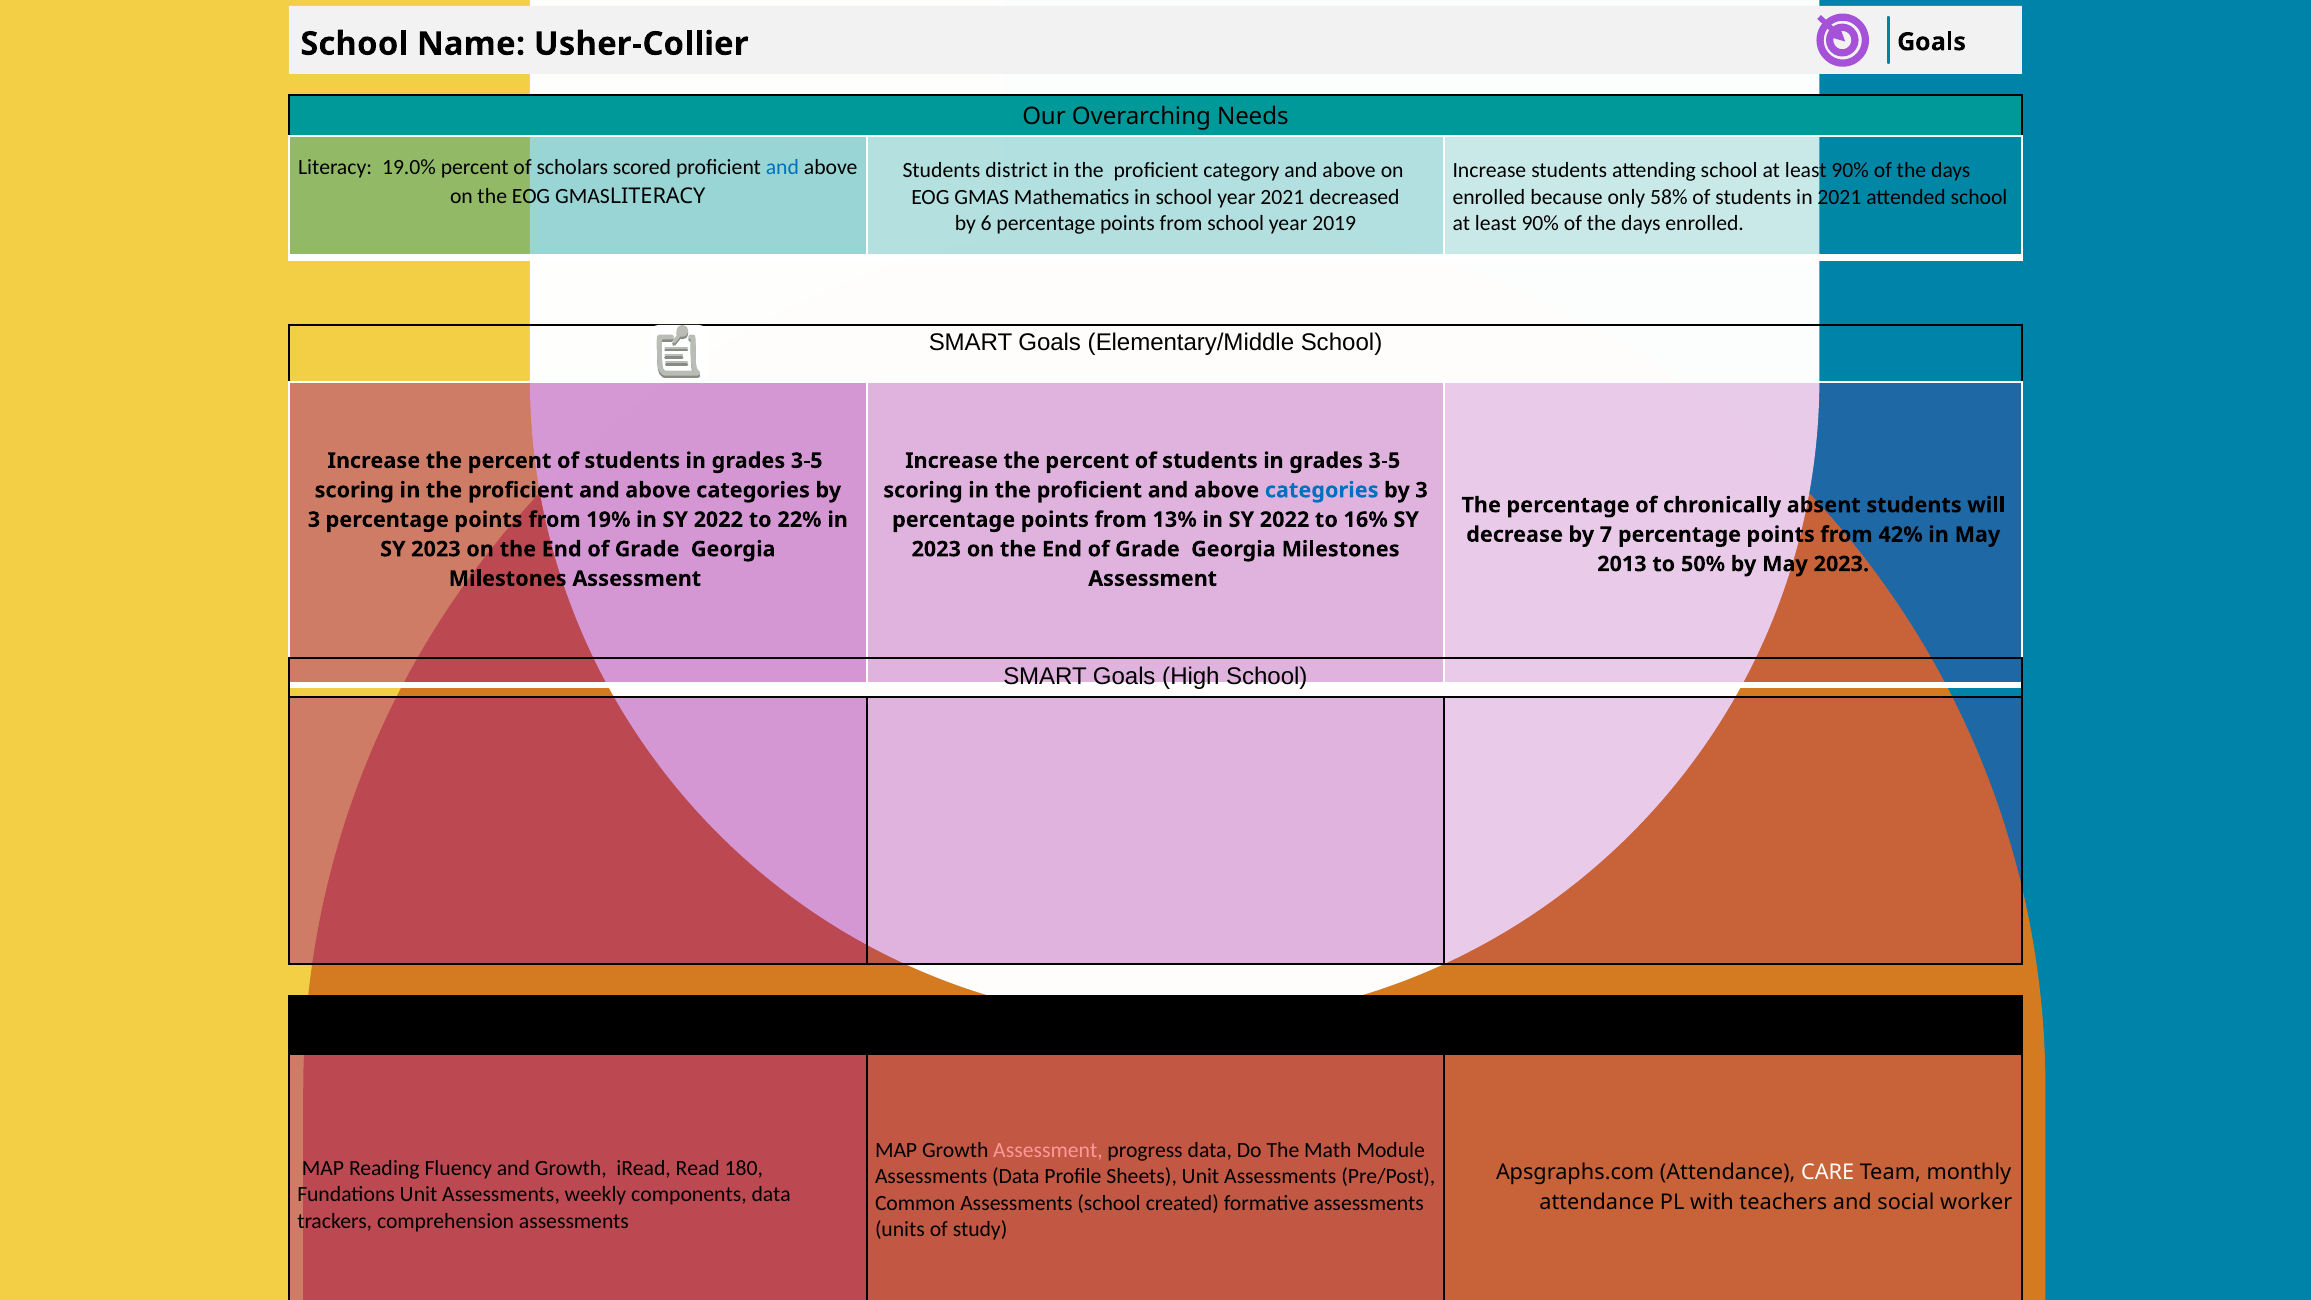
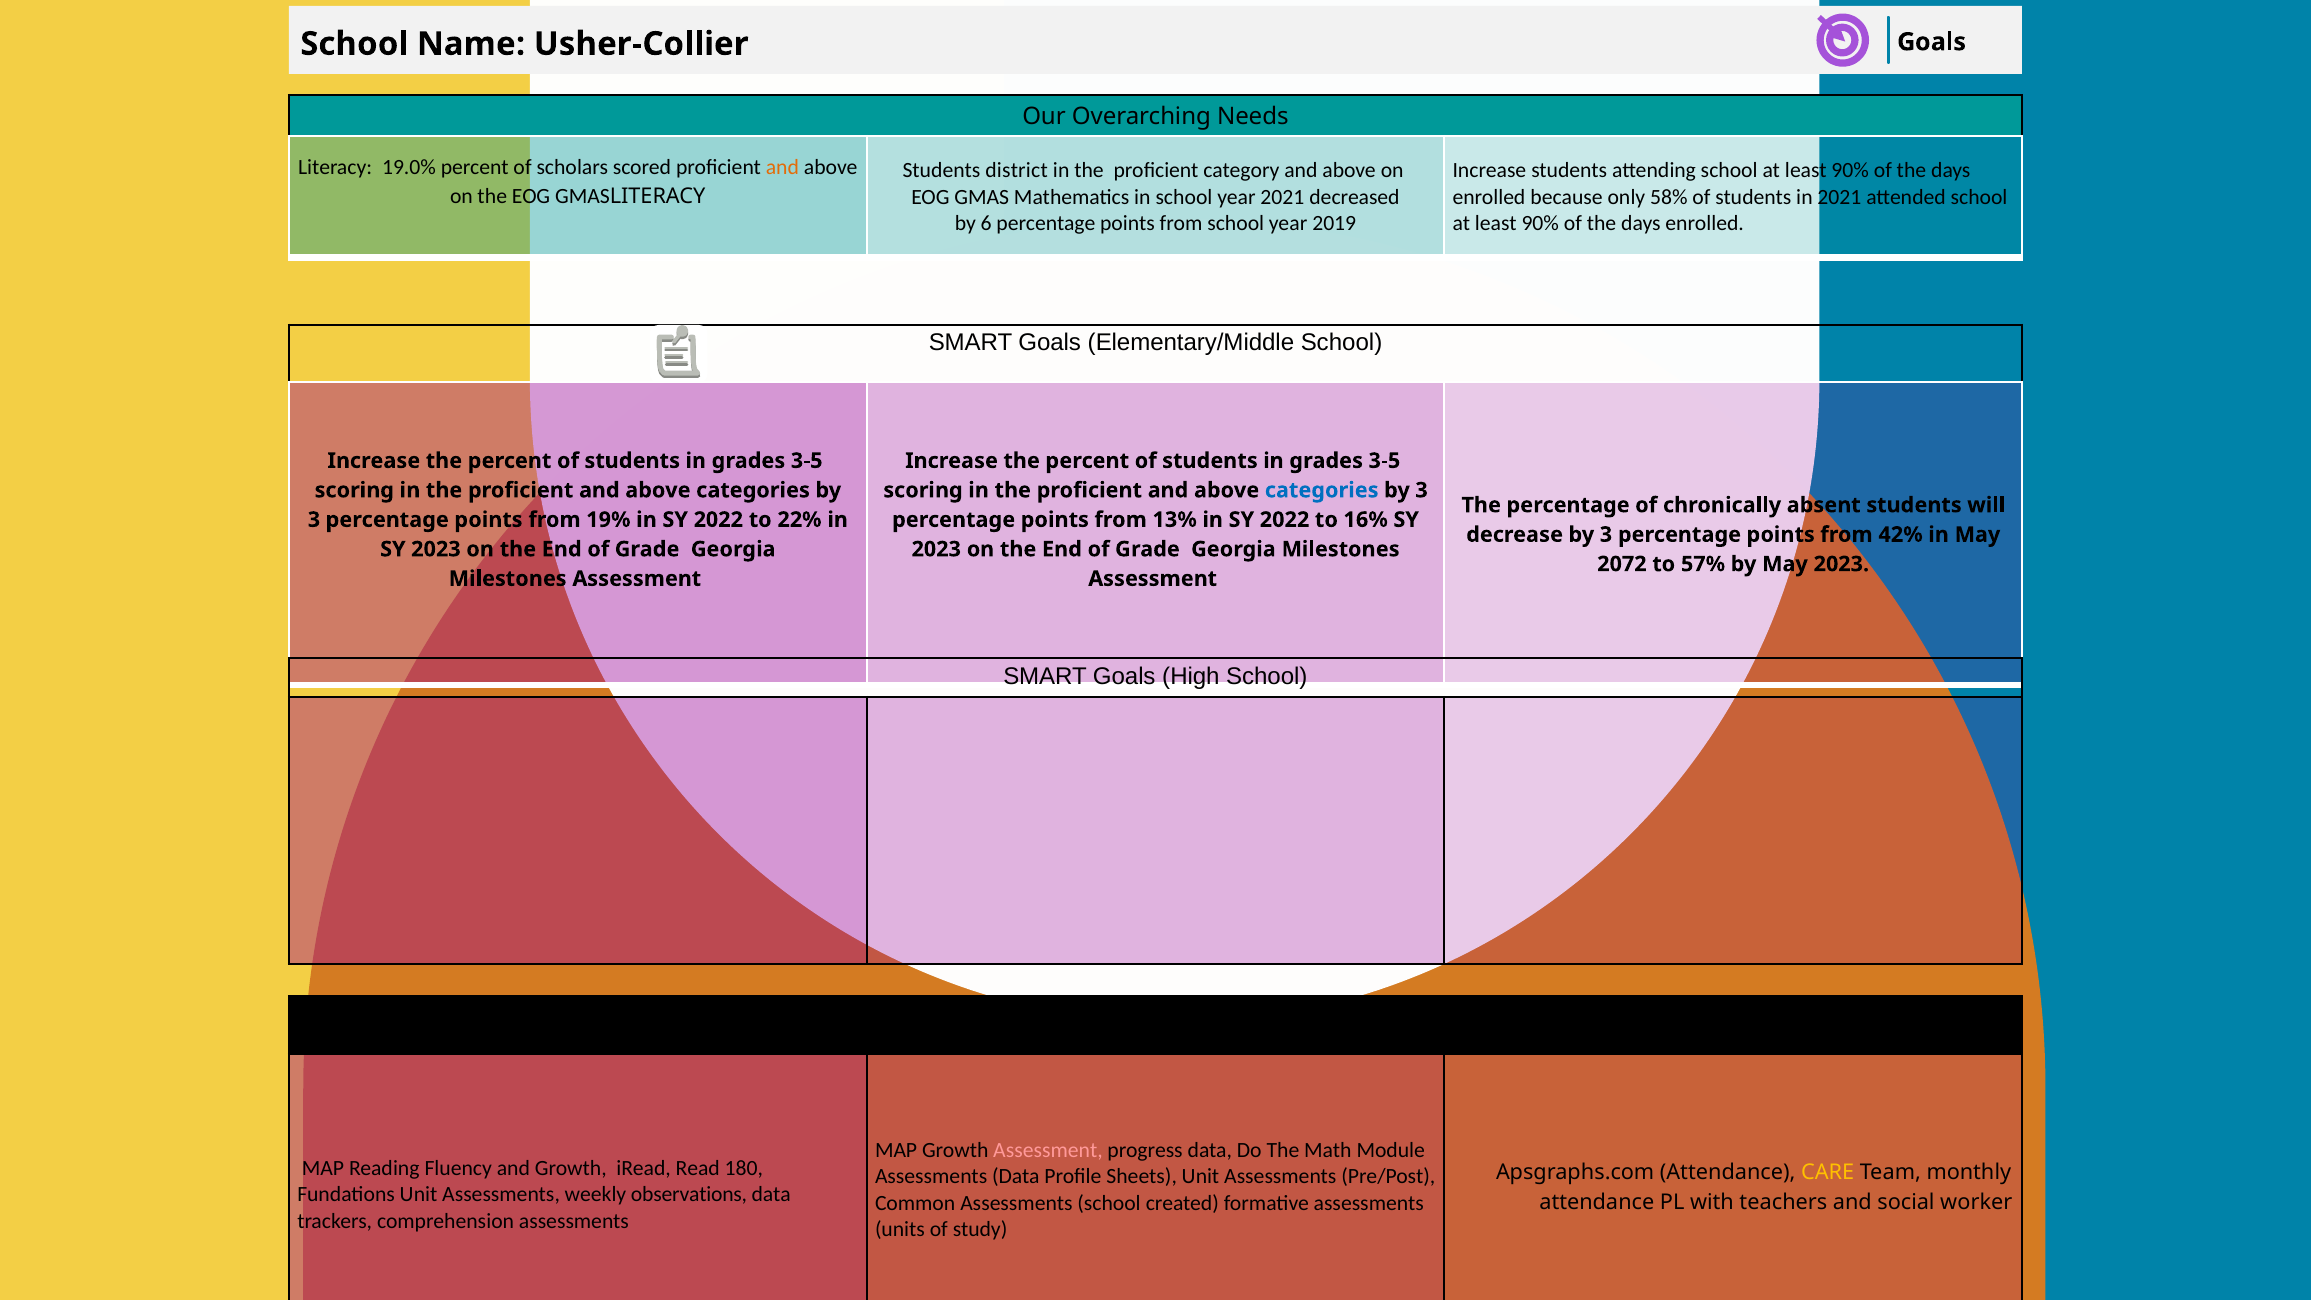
and colour: blue -> orange (782, 167)
decrease by 7: 7 -> 3 (1606, 535)
2013: 2013 -> 2072 (1622, 564)
50%: 50% -> 57% (1703, 564)
CARE colour: white -> yellow (1828, 1173)
components: components -> observations (689, 1195)
